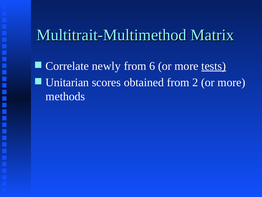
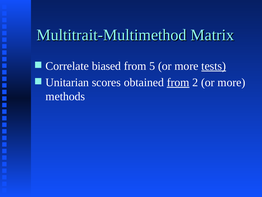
newly: newly -> biased (106, 66)
6: 6 -> 5 (152, 66)
from underline: none -> present (178, 82)
